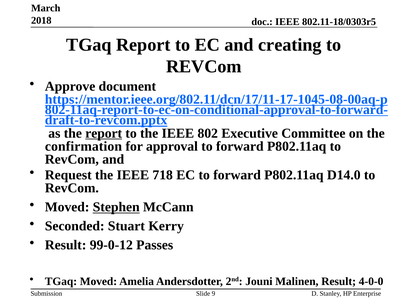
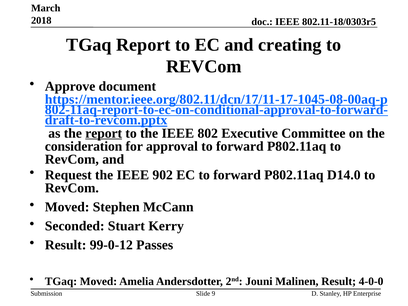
confirmation: confirmation -> consideration (84, 146)
718: 718 -> 902 (163, 175)
Stephen underline: present -> none (116, 207)
